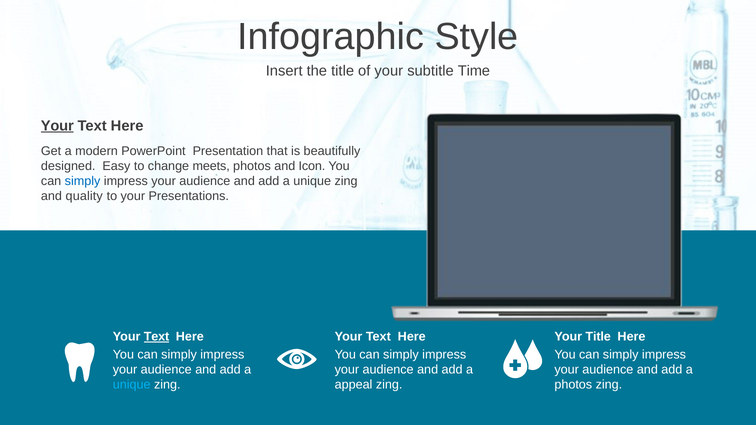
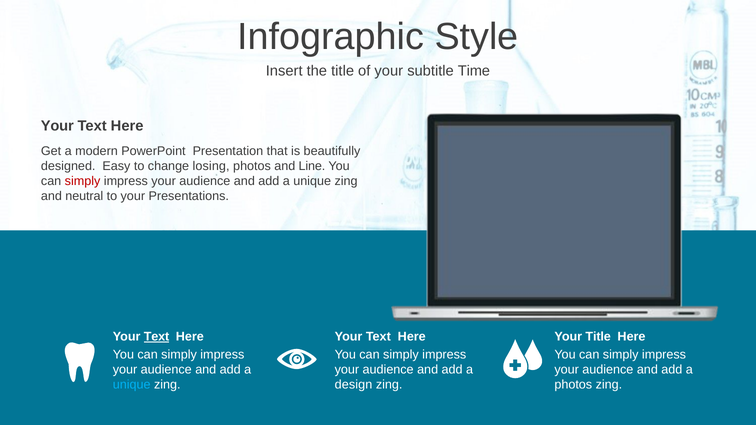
Your underline: present -> none (57, 126)
meets: meets -> losing (211, 166)
Icon: Icon -> Line (312, 166)
simply colour: blue -> red (83, 181)
quality: quality -> neutral (84, 196)
appeal: appeal -> design (353, 385)
